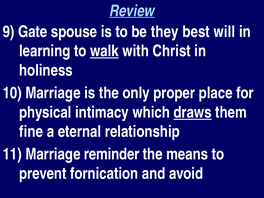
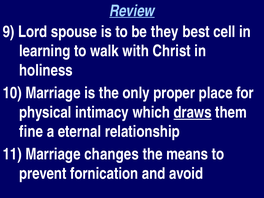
Gate: Gate -> Lord (33, 32)
will: will -> cell (224, 32)
walk underline: present -> none (104, 51)
reminder: reminder -> changes (112, 154)
